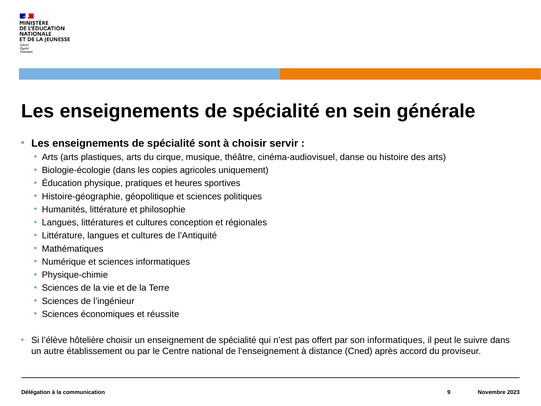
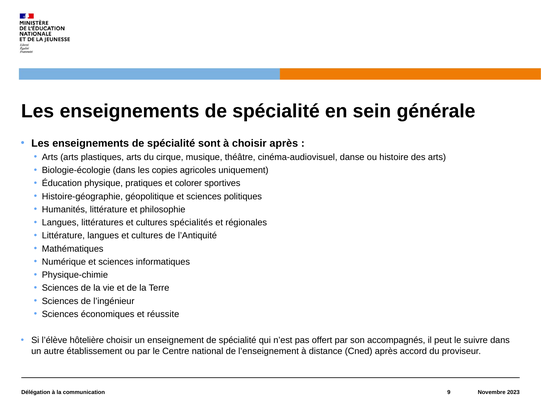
choisir servir: servir -> après (284, 143)
heures: heures -> colorer (188, 183)
conception: conception -> spécialités (191, 222)
son informatiques: informatiques -> accompagnés (396, 340)
